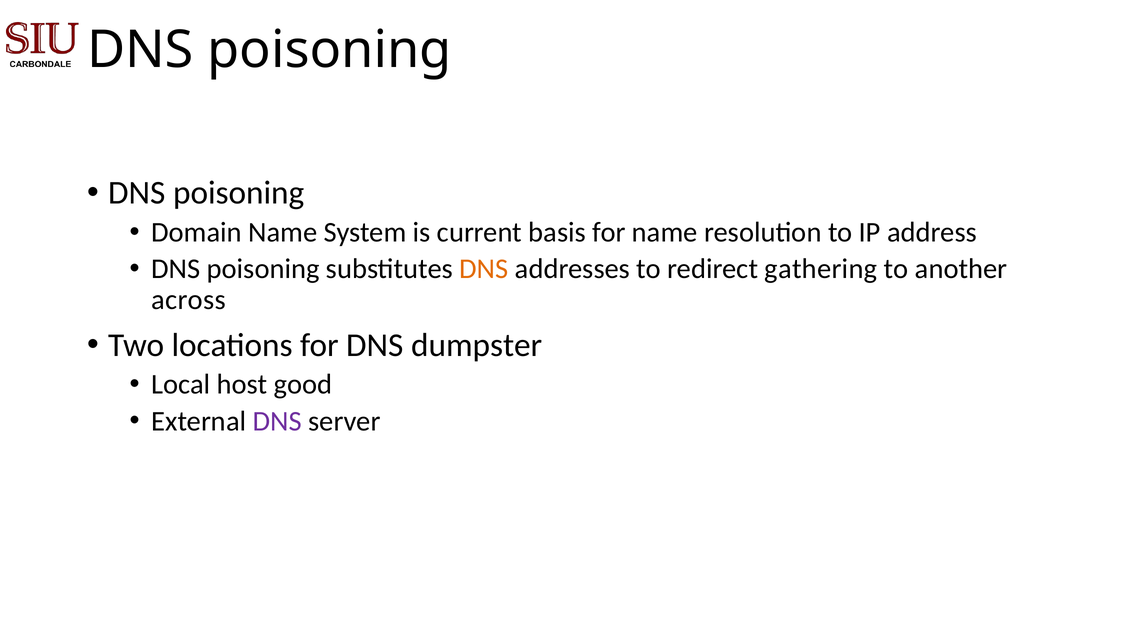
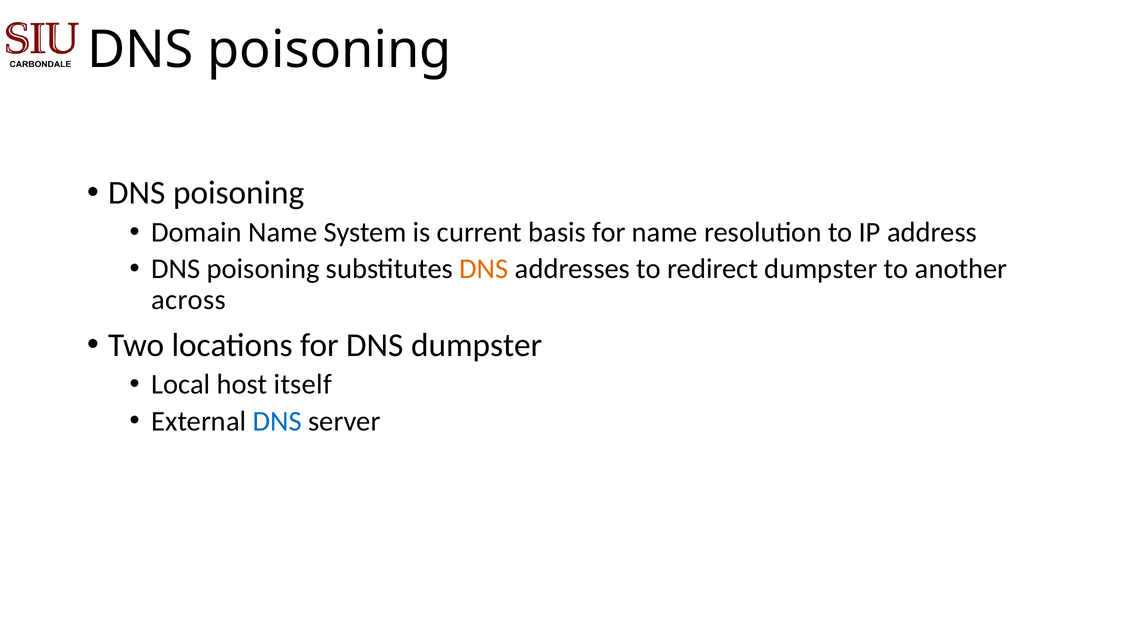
redirect gathering: gathering -> dumpster (821, 269)
good: good -> itself (303, 385)
DNS colour: purple -> blue (277, 421)
